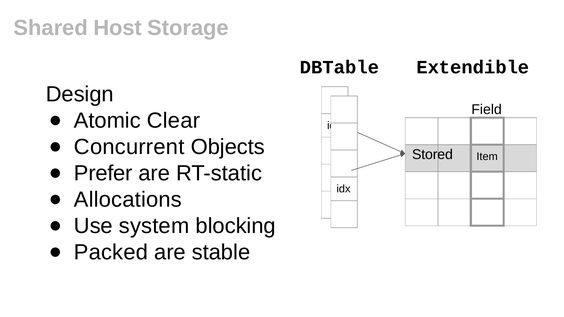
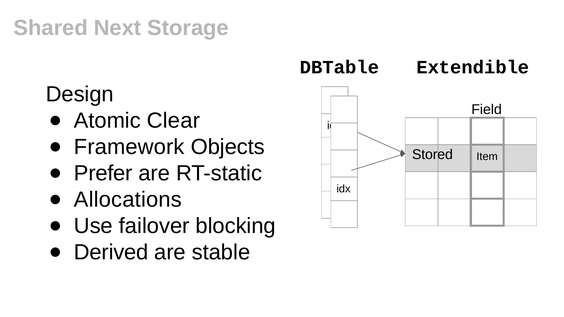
Host: Host -> Next (118, 28)
Concurrent: Concurrent -> Framework (129, 147)
system: system -> failover (154, 226)
Packed: Packed -> Derived (111, 253)
